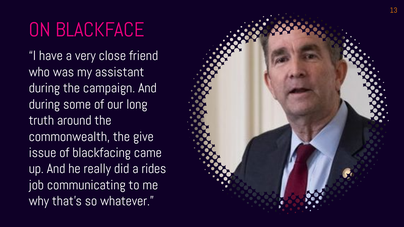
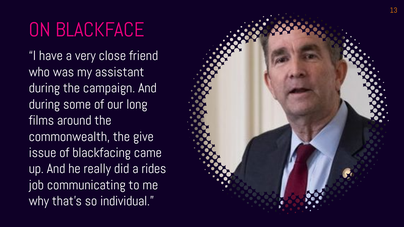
truth: truth -> films (41, 121)
whatever: whatever -> individual (127, 201)
